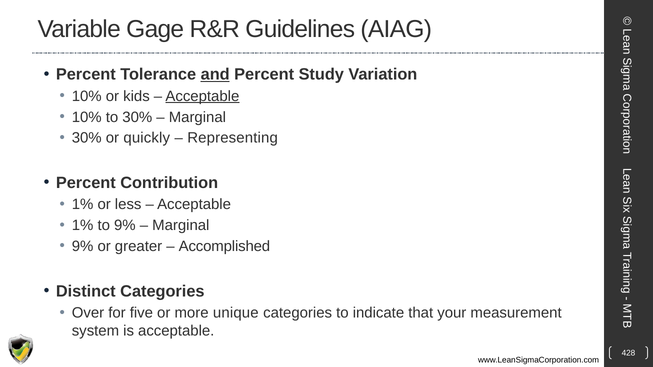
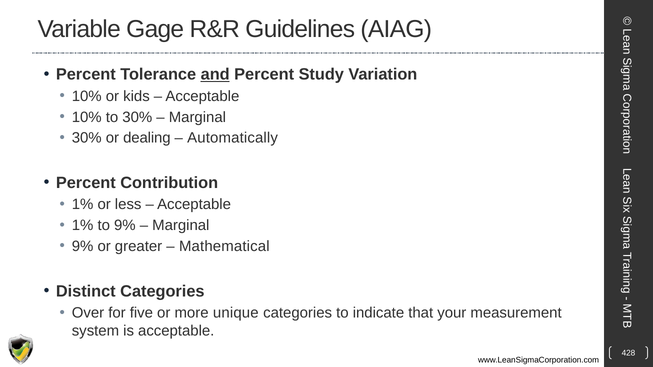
Acceptable underline: present -> none (202, 96)
quickly: quickly -> dealing (147, 138)
Representing: Representing -> Automatically (233, 138)
Accomplished: Accomplished -> Mathematical (224, 247)
